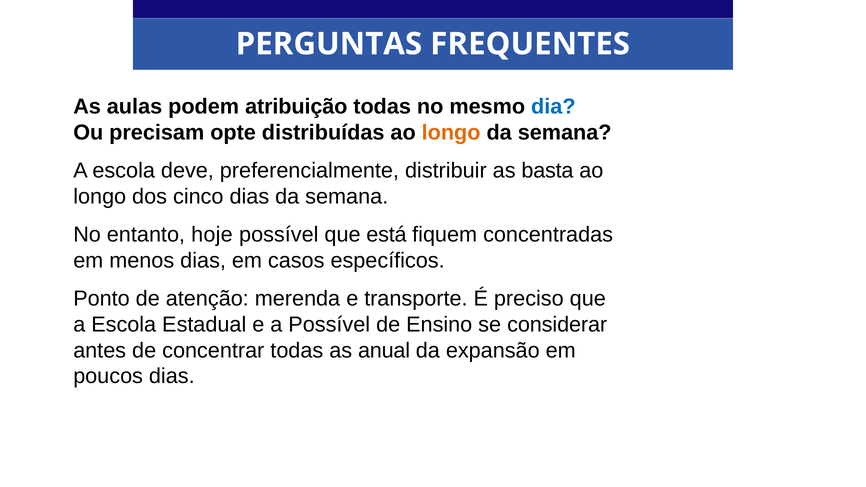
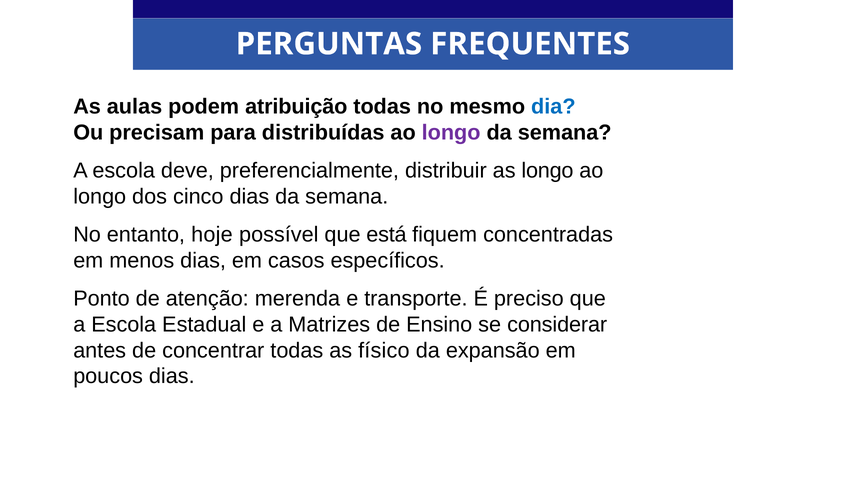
opte: opte -> para (233, 133)
longo colour: orange -> purple (451, 133)
as basta: basta -> longo (547, 171)
a Possível: Possível -> Matrizes (329, 324)
anual: anual -> físico (384, 350)
